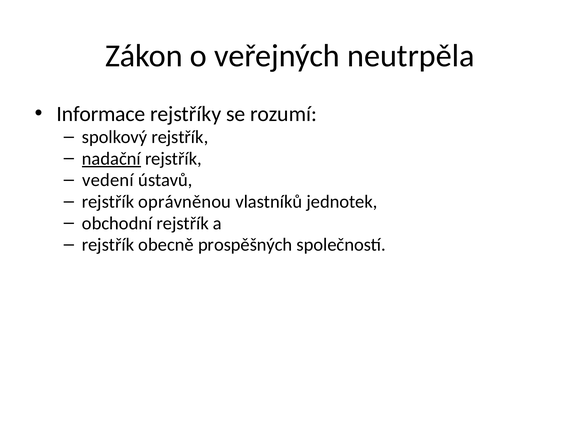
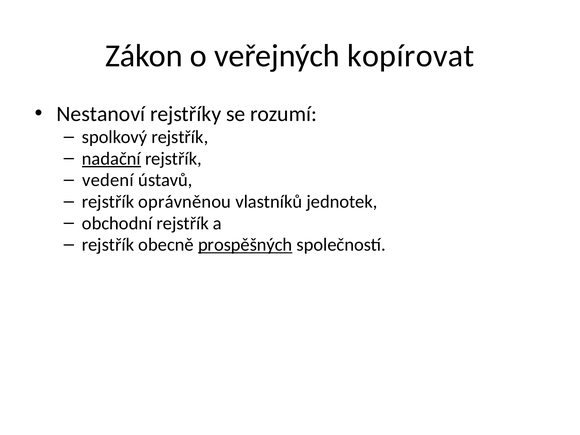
neutrpěla: neutrpěla -> kopírovat (411, 56)
Informace: Informace -> Nestanoví (101, 114)
prospěšných underline: none -> present (245, 245)
